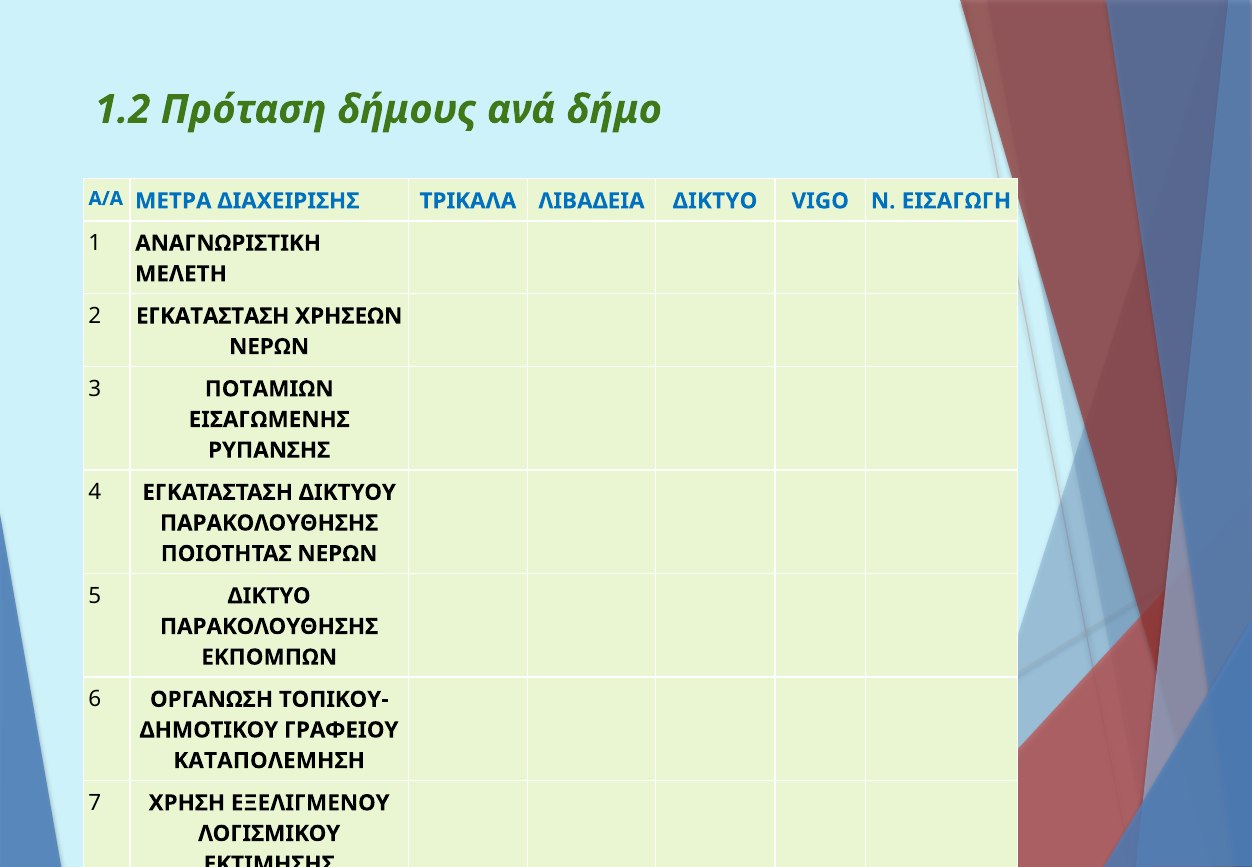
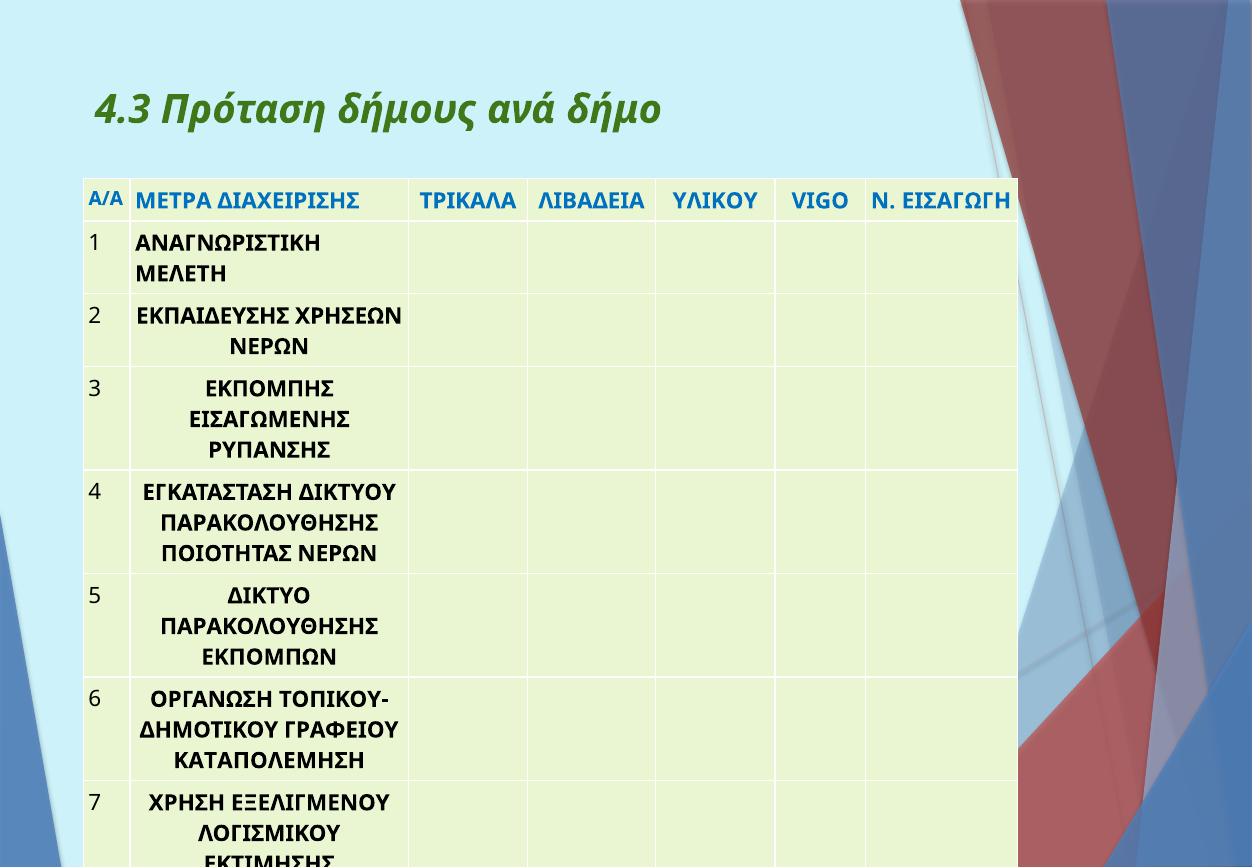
1.2: 1.2 -> 4.3 (123, 110)
ΛΙΒΑΔΕΙΑ ΔΙΚΤΥΟ: ΔΙΚΤΥΟ -> ΥΛΙΚΟΥ (715, 201)
2 ΕΓΚΑΤΑΣΤΑΣΗ: ΕΓΚΑΤΑΣΤΑΣΗ -> ΕΚΠΑΙΔΕΥΣΗΣ (213, 316)
ΠΟΤΑΜΙΩΝ: ΠΟΤΑΜΙΩΝ -> ΕΚΠΟΜΠΗΣ (269, 389)
